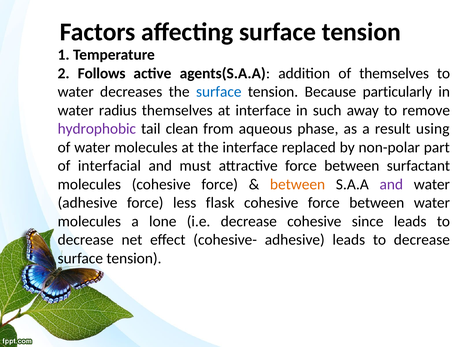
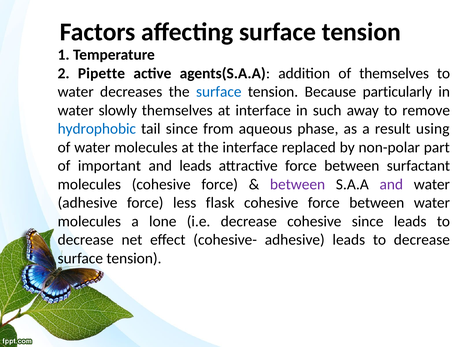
Follows: Follows -> Pipette (101, 73)
radius: radius -> slowly (118, 110)
hydrophobic colour: purple -> blue (97, 129)
tail clean: clean -> since (182, 129)
interfacial: interfacial -> important (109, 166)
and must: must -> leads (195, 166)
between colour: orange -> purple (298, 184)
